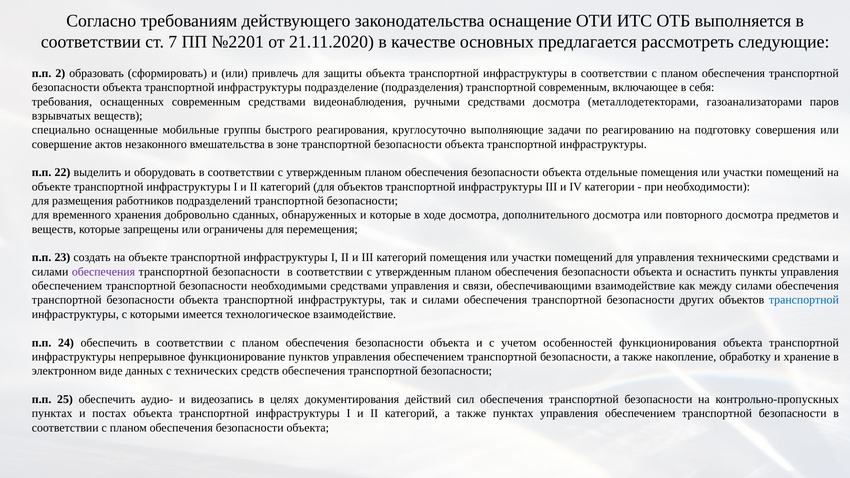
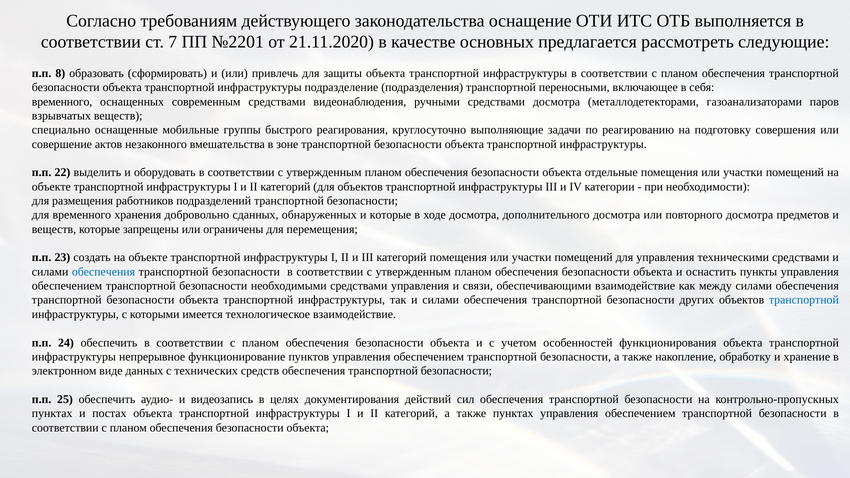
2: 2 -> 8 (60, 73)
транспортной современным: современным -> переносными (574, 88)
требования: требования -> временного (62, 102)
обеспечения colour: purple -> blue (104, 272)
